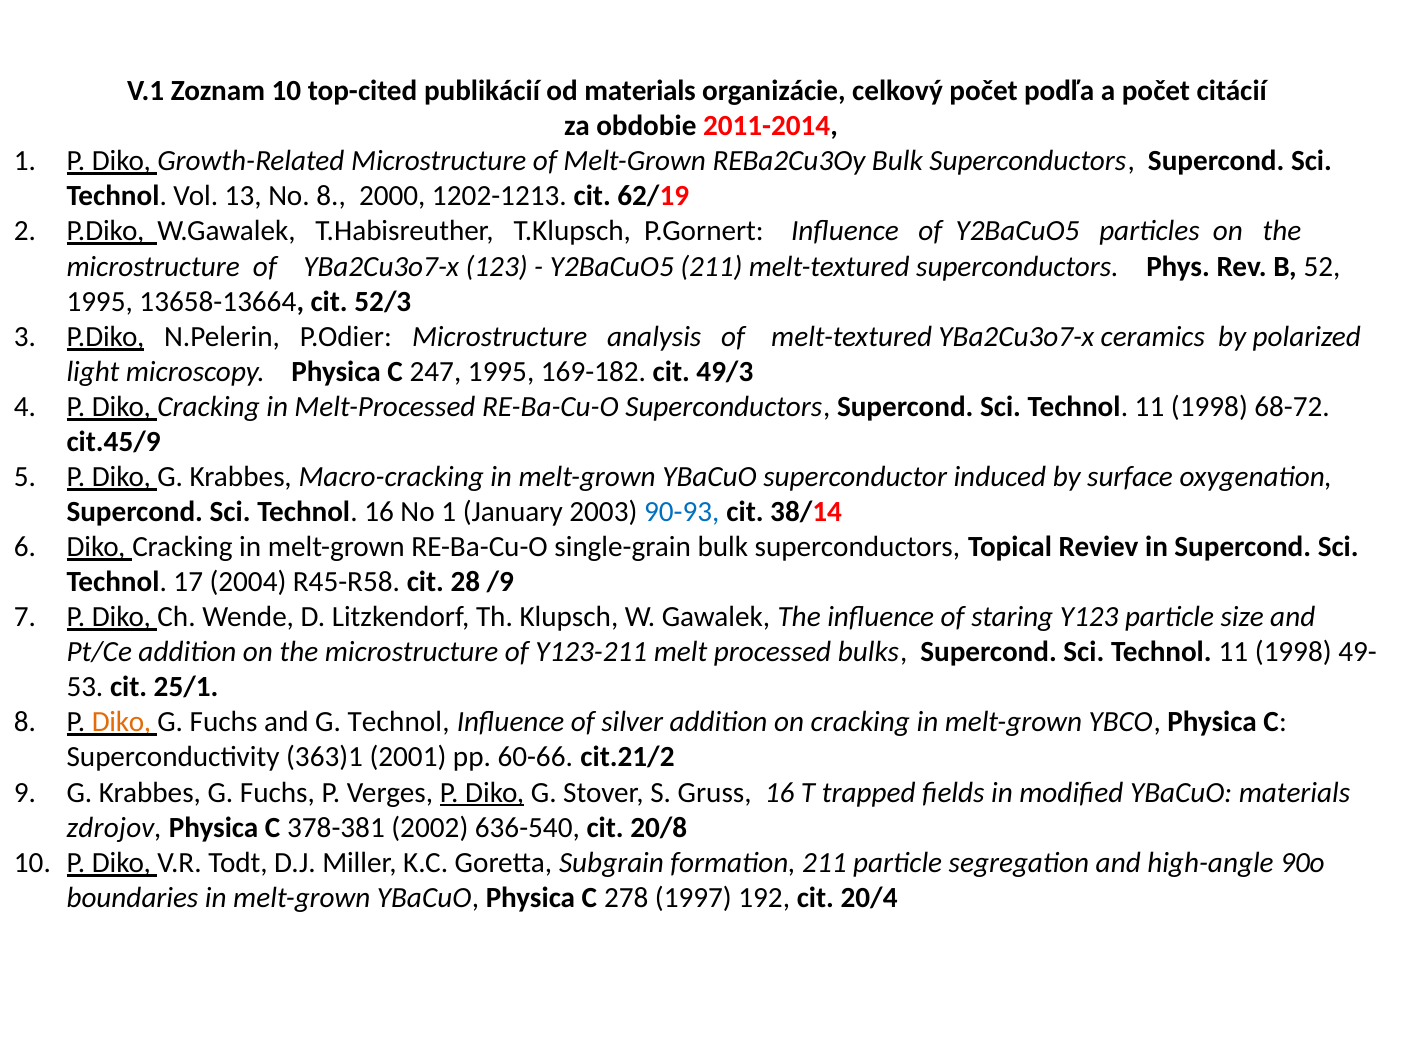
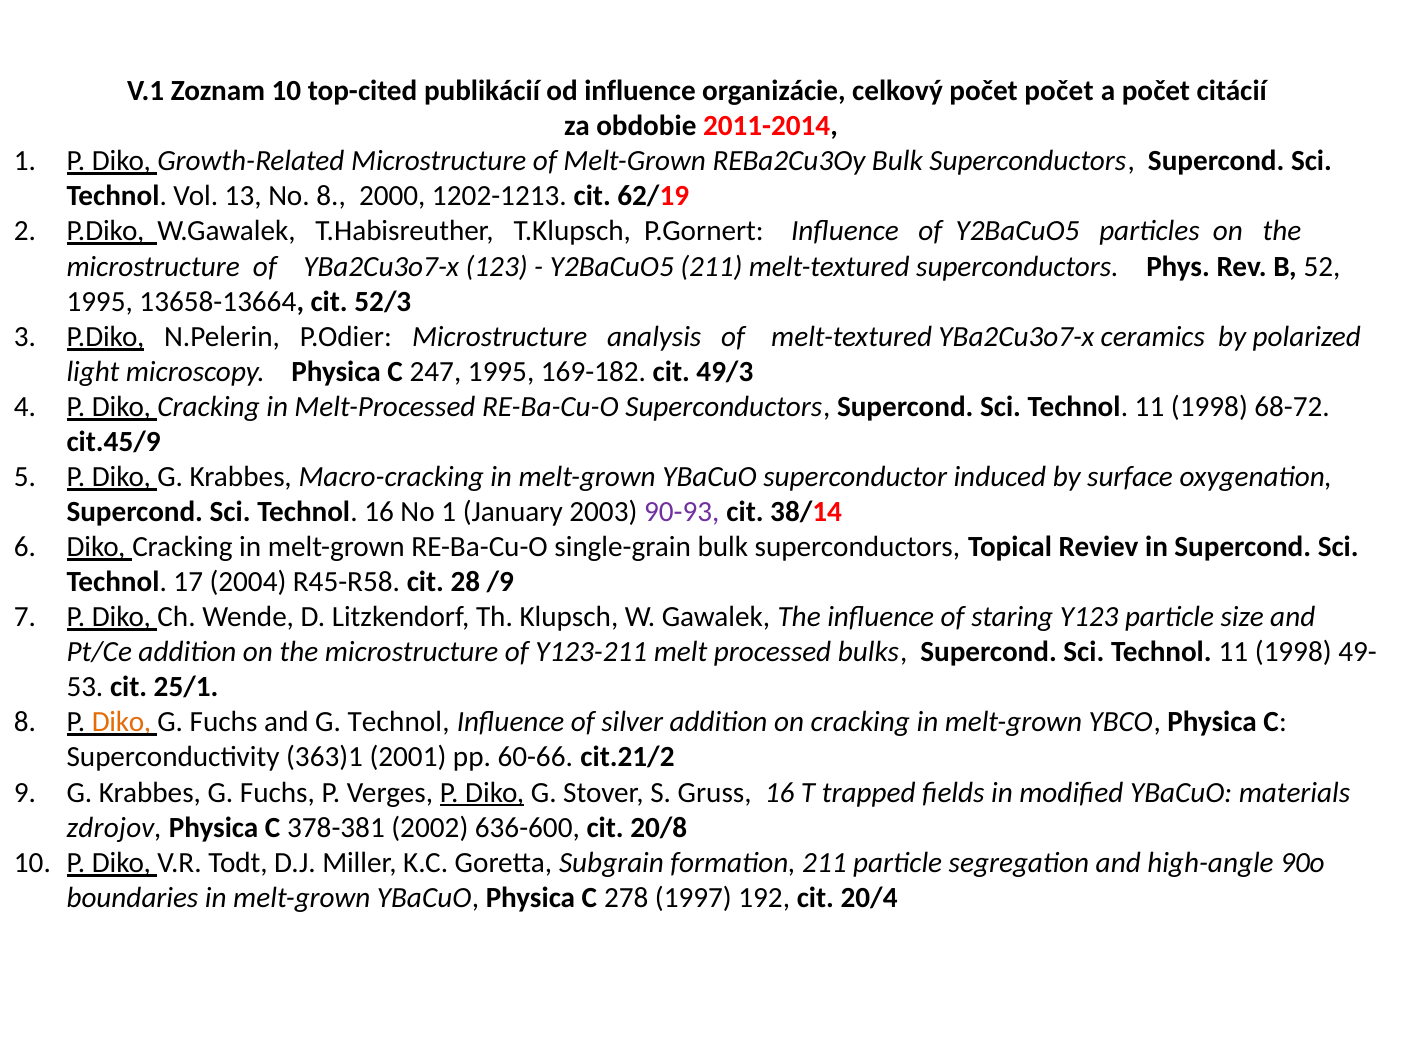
od materials: materials -> influence (640, 91)
počet podľa: podľa -> počet (1059, 91)
90-93 colour: blue -> purple (682, 512)
636-540: 636-540 -> 636-600 (527, 827)
